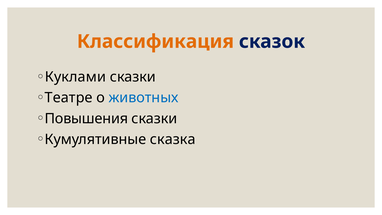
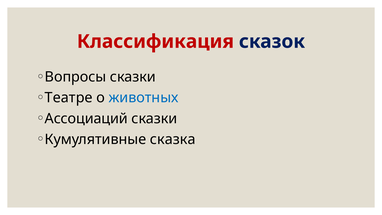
Классификация colour: orange -> red (155, 42)
Куклами: Куклами -> Вопросы (75, 77)
Повышения: Повышения -> Ассоциаций (86, 118)
